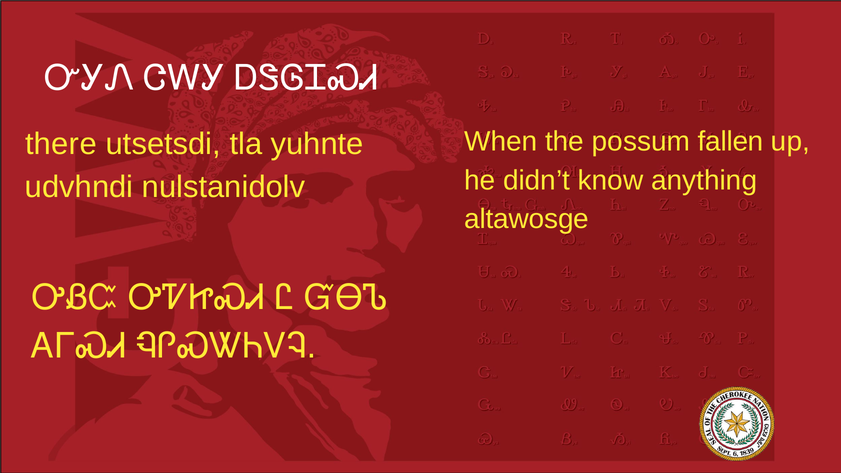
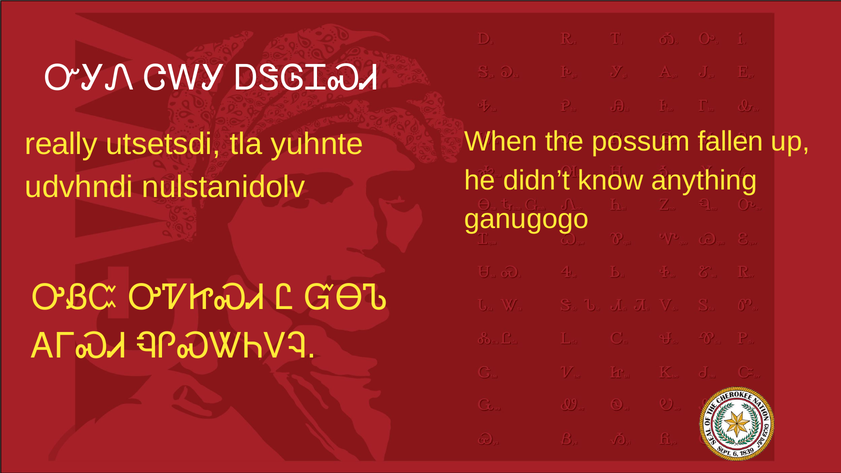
there: there -> really (61, 144)
altawosge: altawosge -> ganugogo (527, 219)
